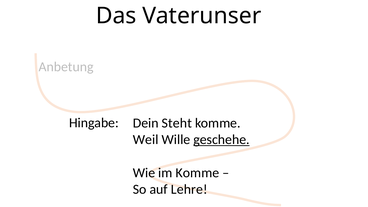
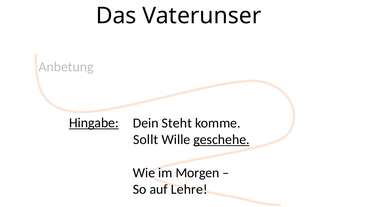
Hingabe underline: none -> present (94, 123)
Weil: Weil -> Sollt (146, 140)
im Komme: Komme -> Morgen (197, 173)
